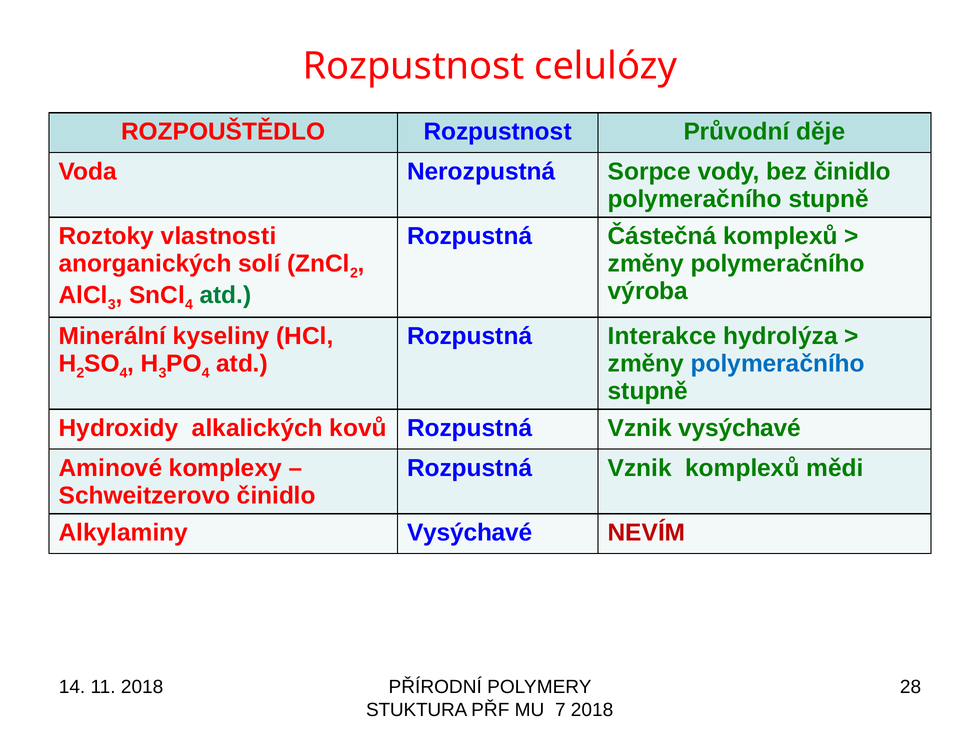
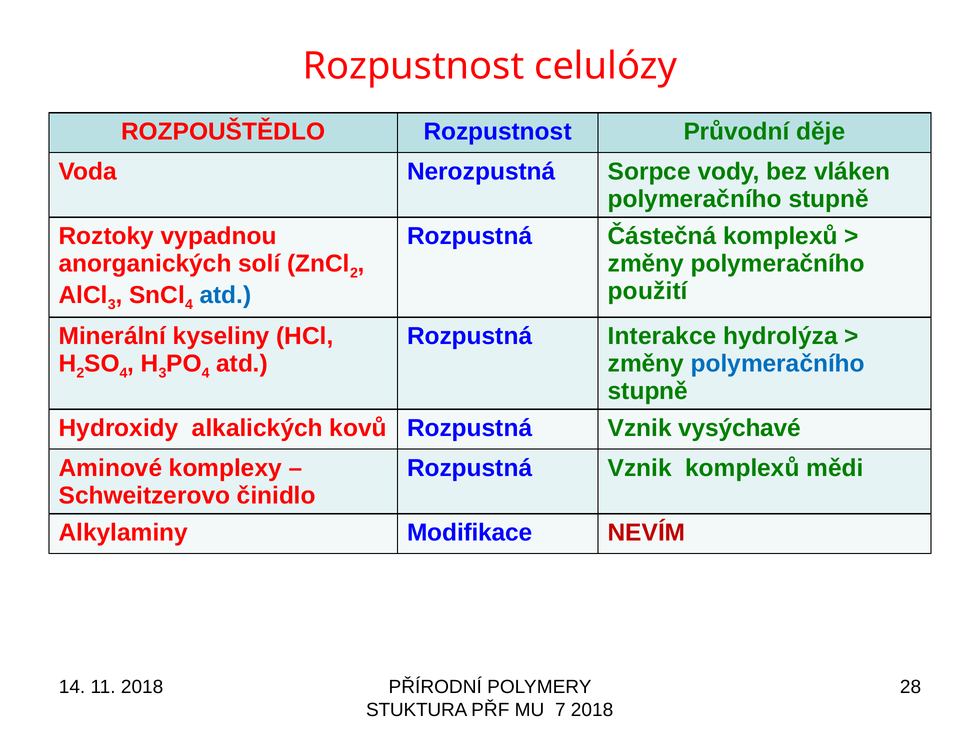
bez činidlo: činidlo -> vláken (852, 172)
vlastnosti: vlastnosti -> vypadnou (219, 236)
výroba: výroba -> použití (648, 291)
atd colour: green -> blue (225, 295)
Alkylaminy Vysýchavé: Vysýchavé -> Modifikace (470, 533)
